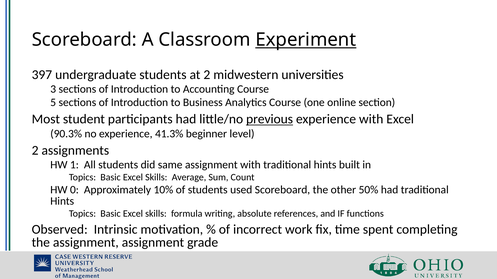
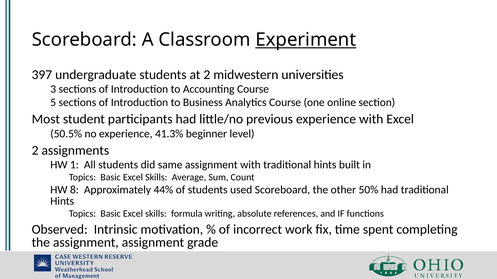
previous underline: present -> none (270, 119)
90.3%: 90.3% -> 50.5% (66, 134)
0: 0 -> 8 (74, 190)
10%: 10% -> 44% (163, 190)
